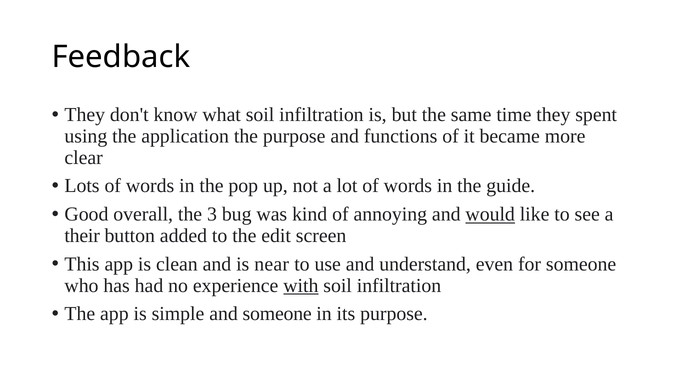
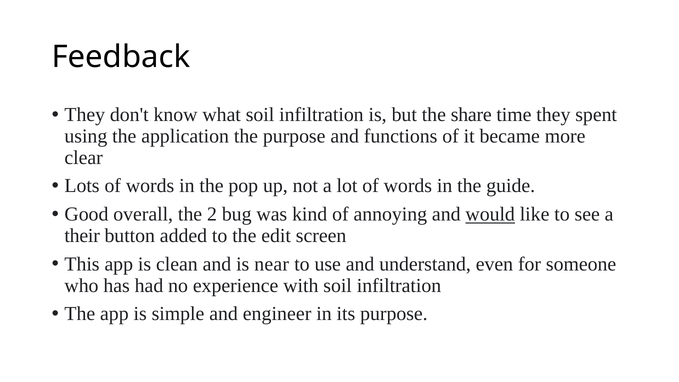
same: same -> share (471, 115)
3: 3 -> 2 (212, 214)
with underline: present -> none (301, 285)
and someone: someone -> engineer (277, 314)
